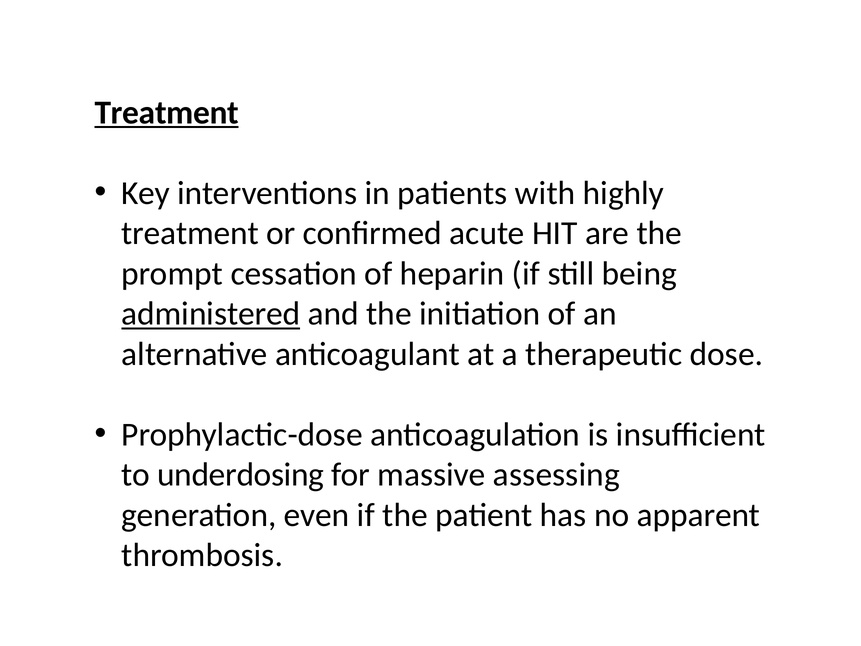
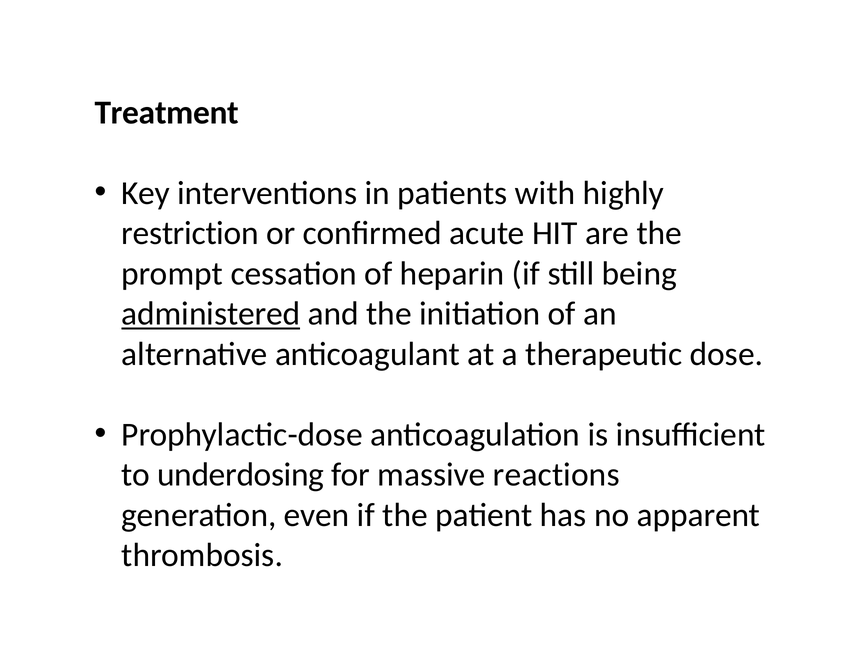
Treatment underline: present -> none (167, 113)
treatment: treatment -> restriction (190, 233)
assessing: assessing -> reactions (556, 475)
